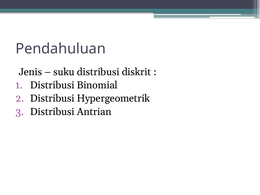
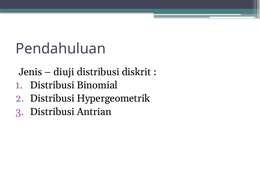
suku: suku -> diuji (64, 72)
